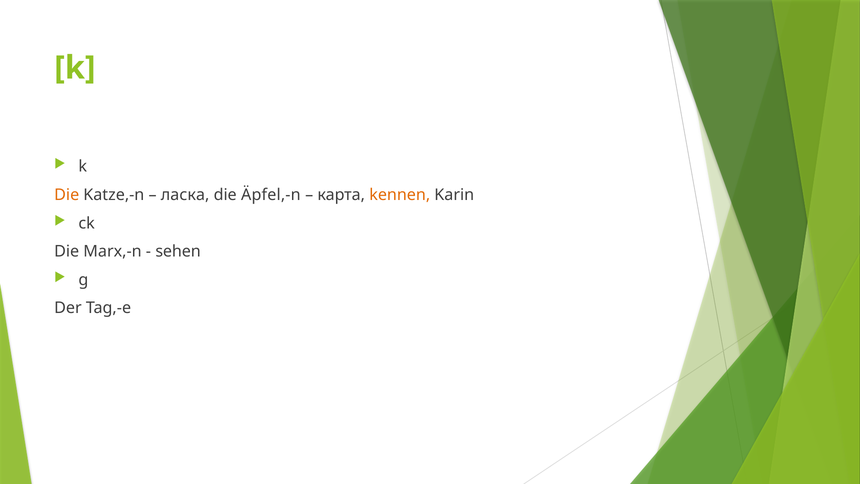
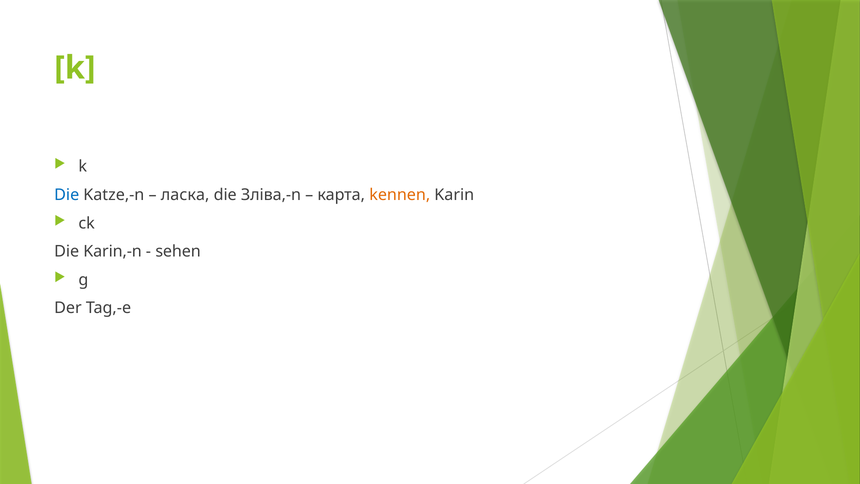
Die colour: orange -> blue (67, 195)
Äpfel,-n: Äpfel,-n -> Зліва,-n (271, 195)
Marx,-n: Marx,-n -> Karin,-n (113, 251)
